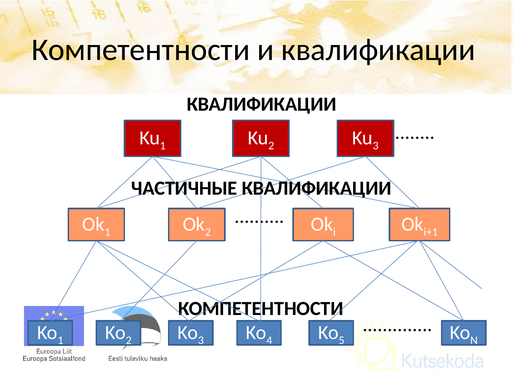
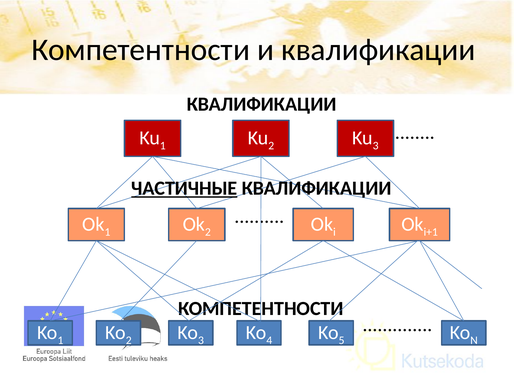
ЧАСТИЧНЫЕ underline: none -> present (184, 189)
